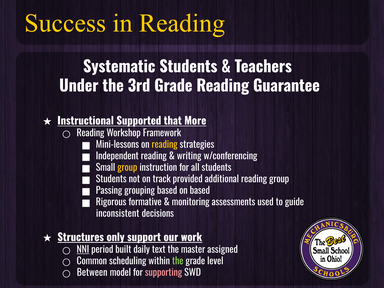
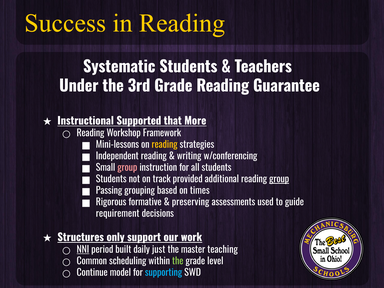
group colour: yellow -> pink (127, 168)
group underline: none -> present (279, 179)
on based: based -> times (200, 191)
monitoring: monitoring -> preserving (191, 202)
inconsistent: inconsistent -> requirement (118, 214)
text: text -> just (159, 250)
assigned: assigned -> teaching (223, 250)
Between: Between -> Continue (92, 273)
supporting colour: pink -> light blue (164, 273)
